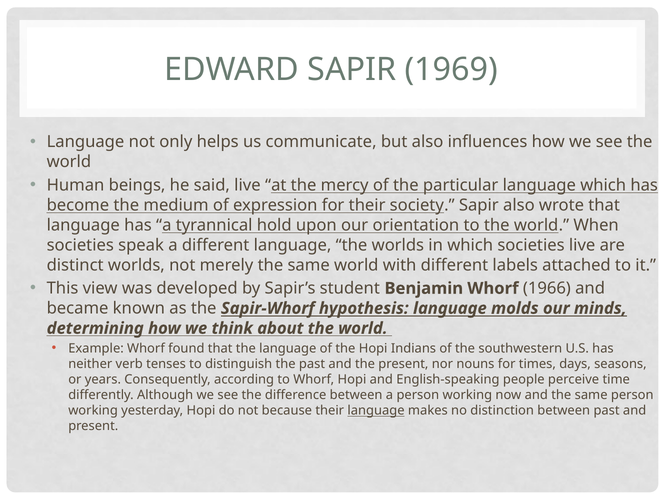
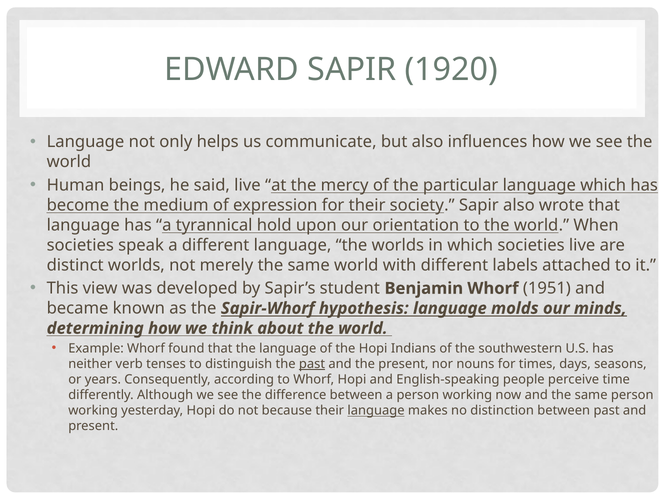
1969: 1969 -> 1920 (451, 70)
1966: 1966 -> 1951 (547, 288)
past underline: none -> present (312, 364)
